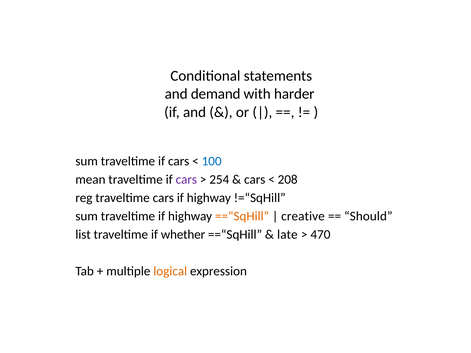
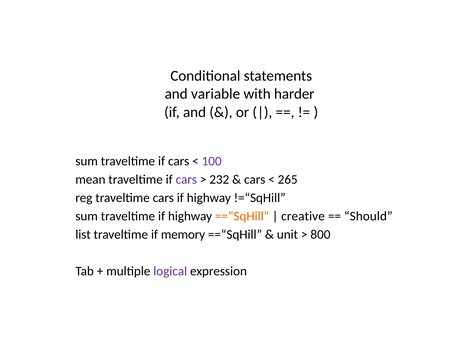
demand: demand -> variable (216, 94)
100 colour: blue -> purple (212, 161)
254: 254 -> 232 (219, 180)
208: 208 -> 265 (288, 180)
whether: whether -> memory (183, 235)
late: late -> unit (287, 235)
470: 470 -> 800 (320, 235)
logical colour: orange -> purple (170, 271)
